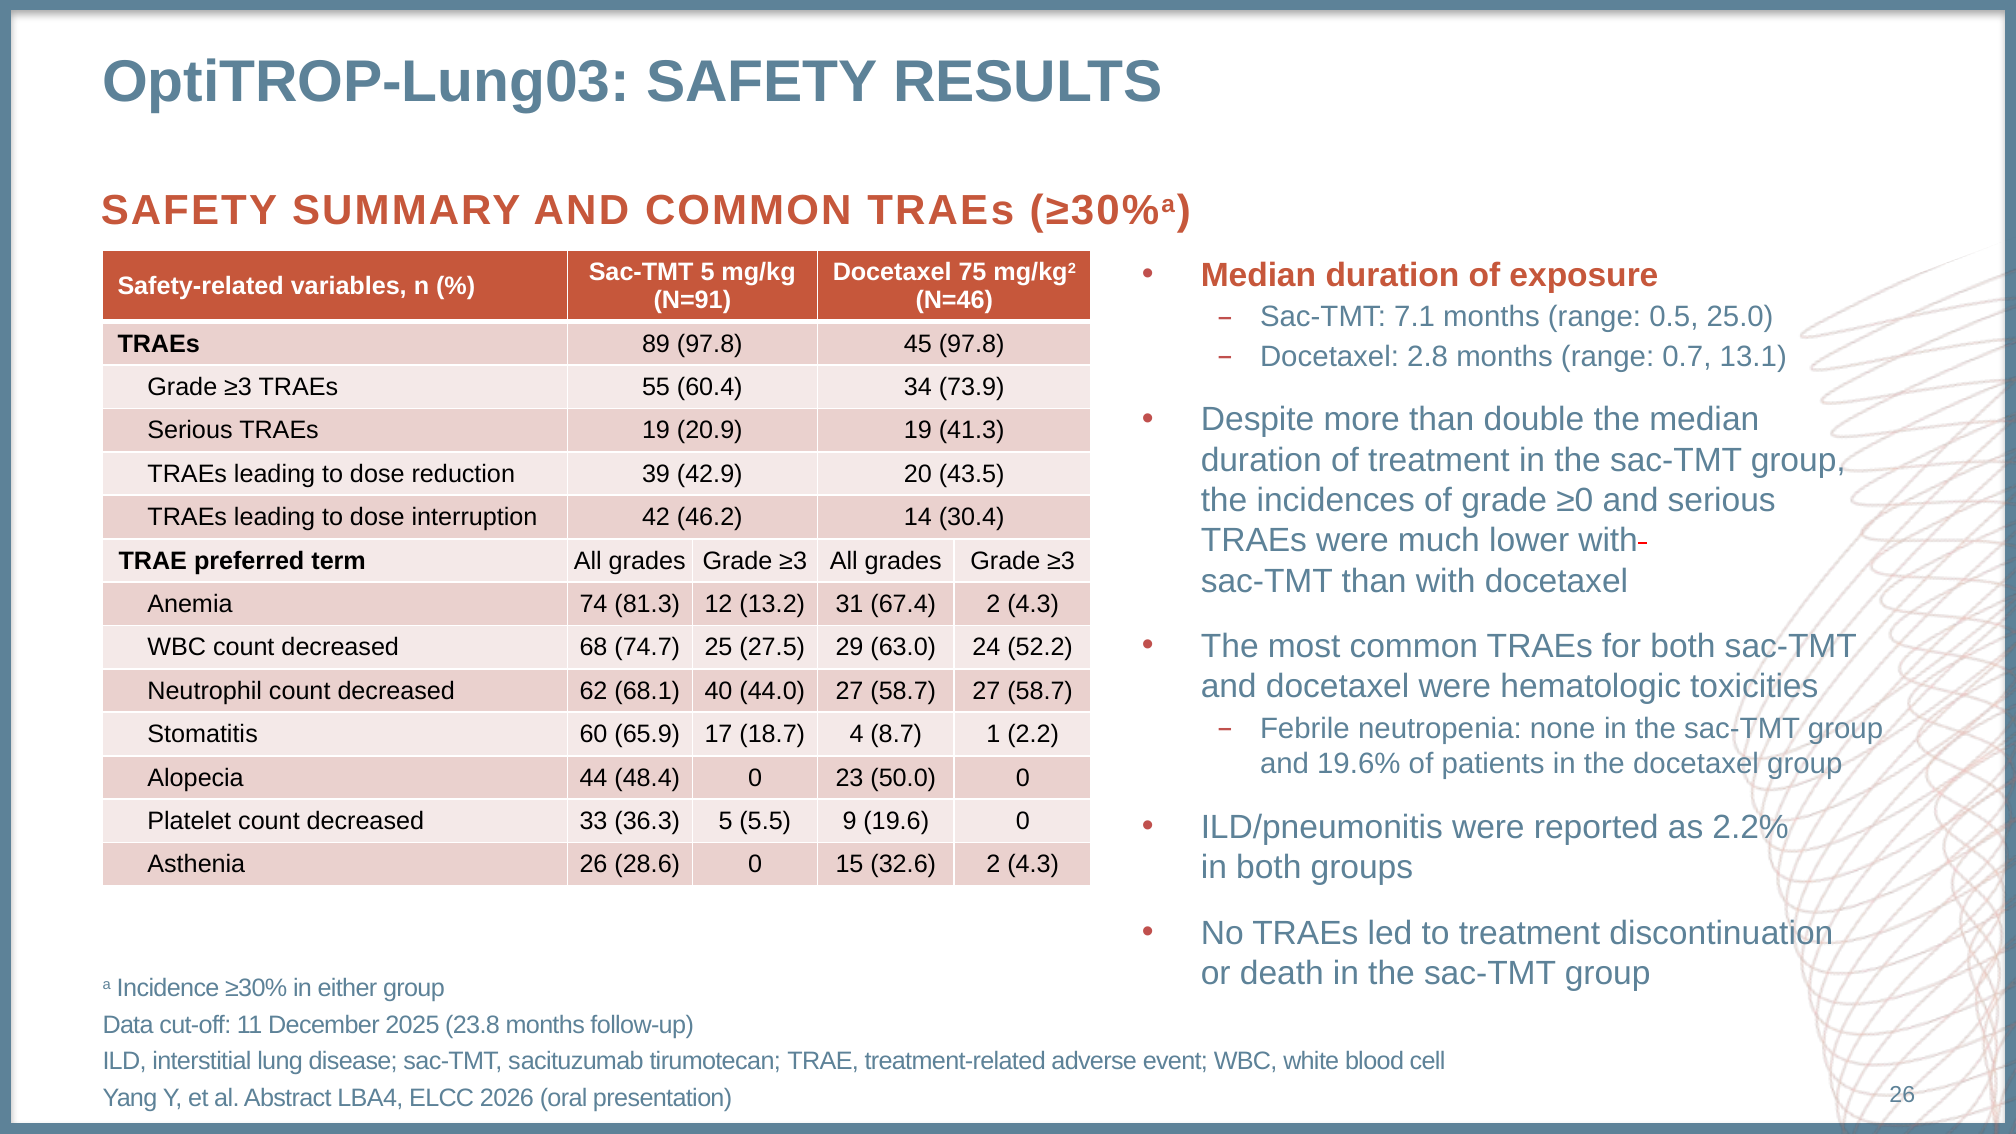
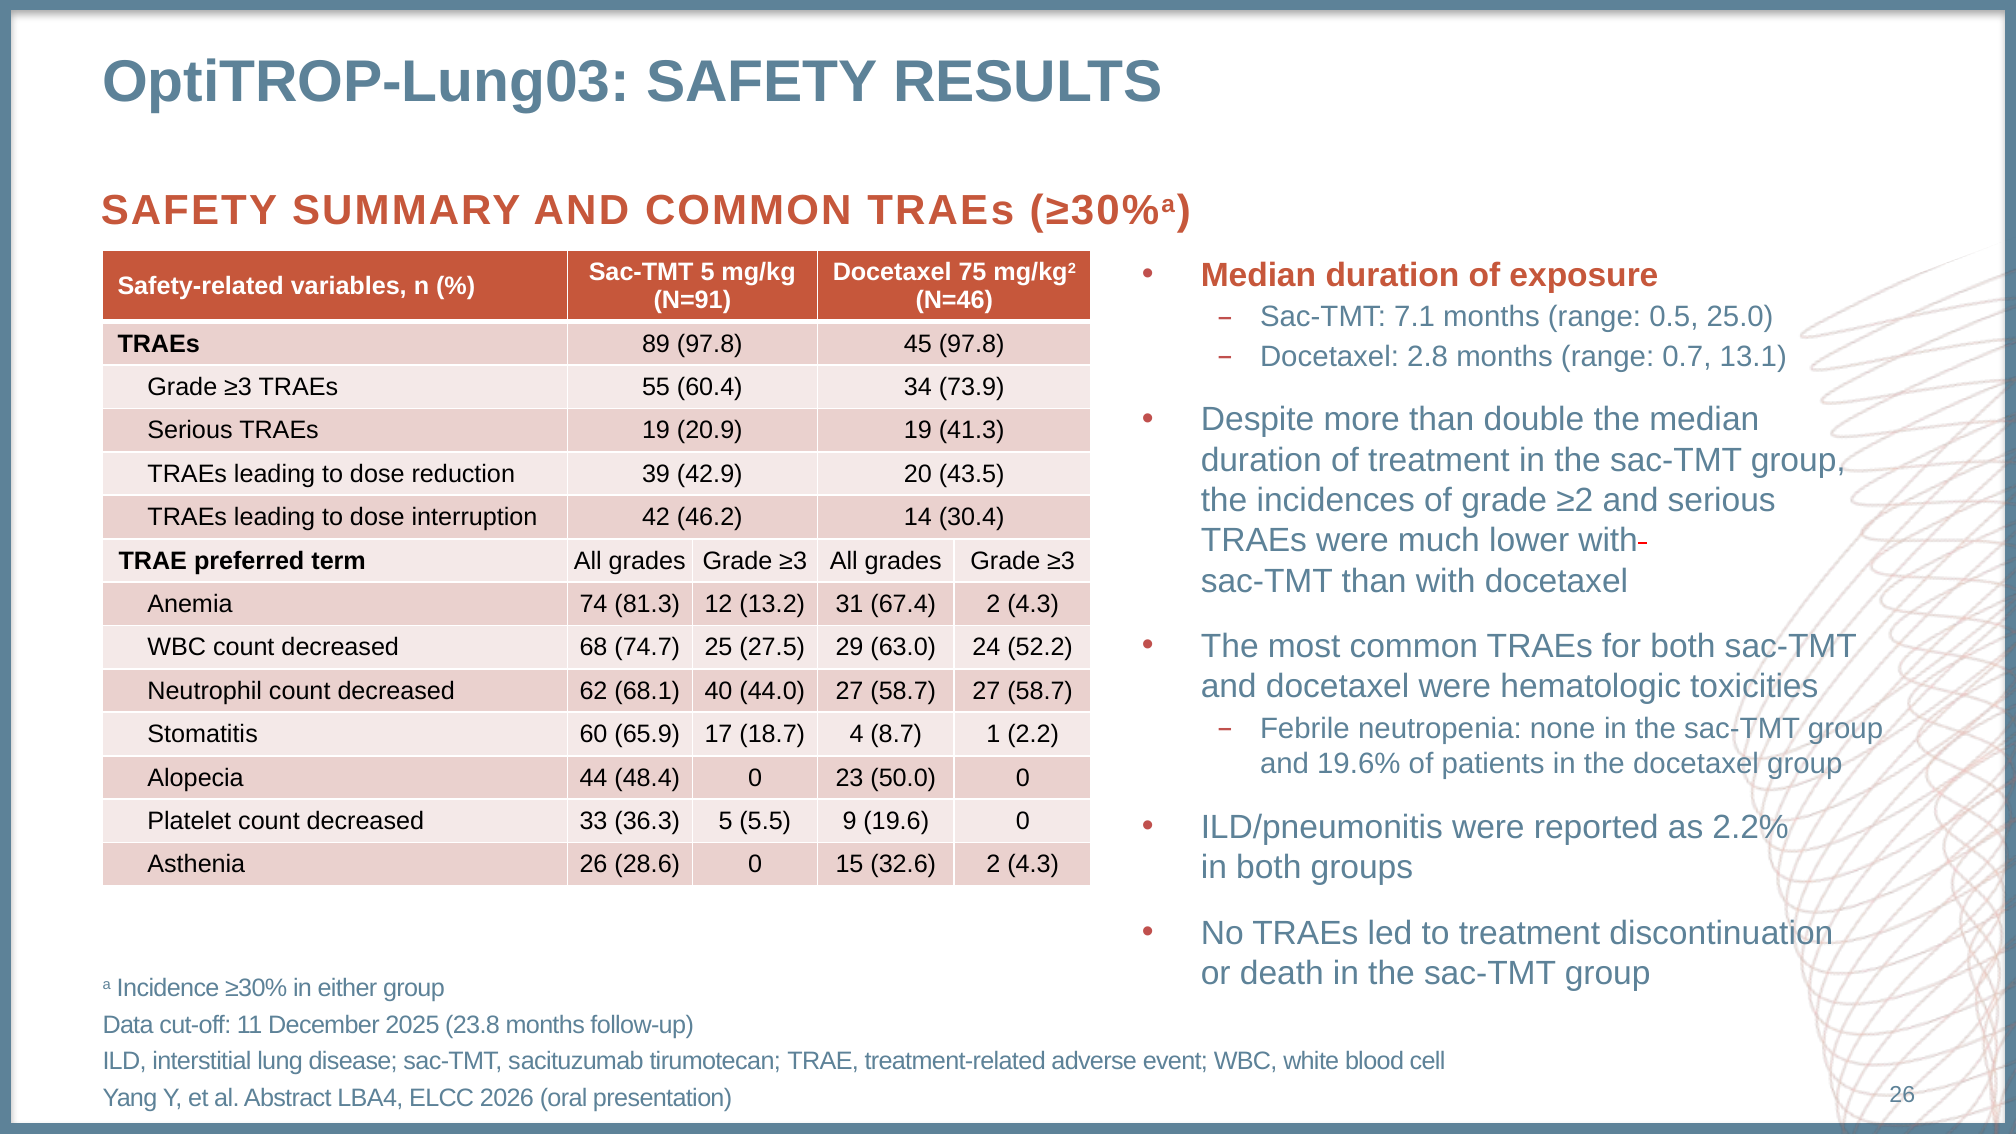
≥0: ≥0 -> ≥2 (1575, 500)
